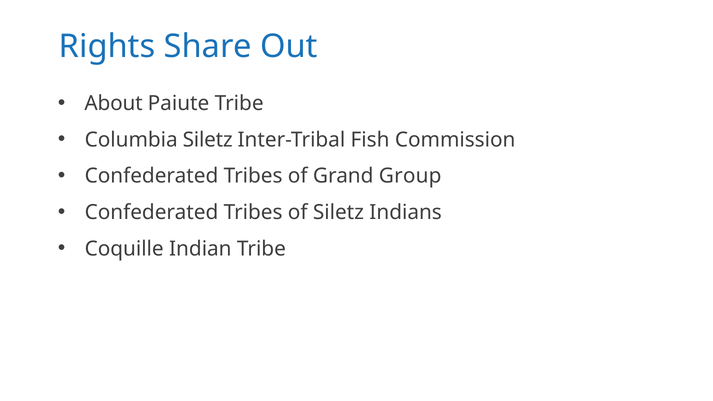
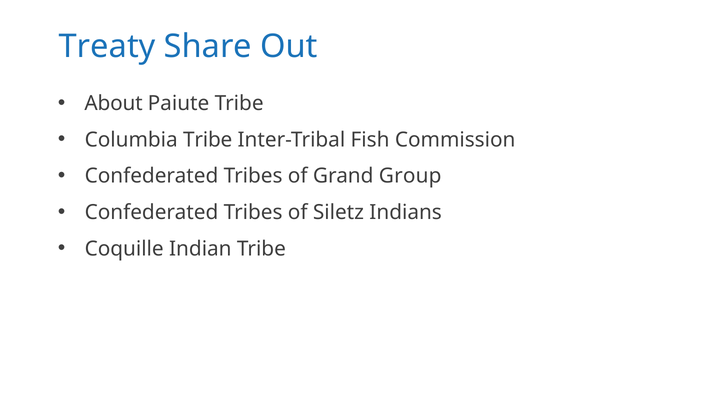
Rights: Rights -> Treaty (107, 46)
Columbia Siletz: Siletz -> Tribe (208, 140)
